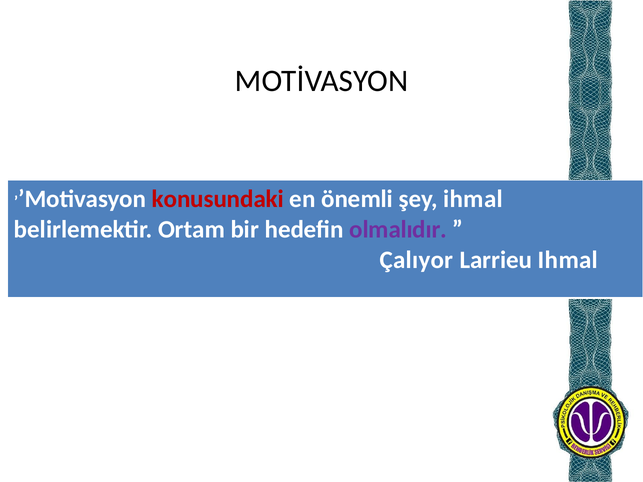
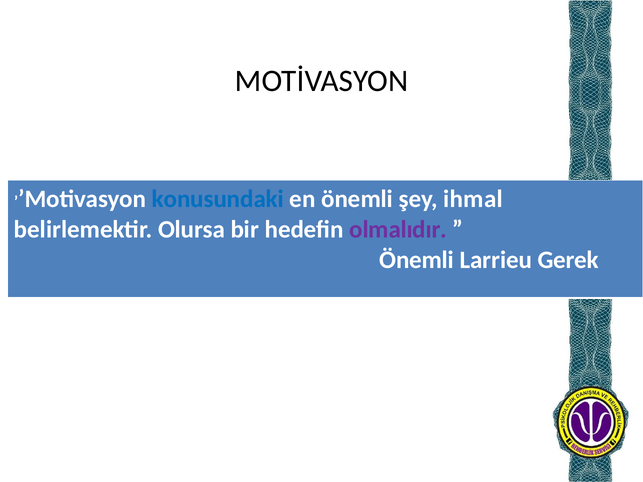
konusundaki colour: red -> blue (218, 199)
Ortam: Ortam -> Olursa (192, 230)
Çalıyor: Çalıyor -> Önemli (417, 260)
Larrieu Ihmal: Ihmal -> Gerek (568, 260)
